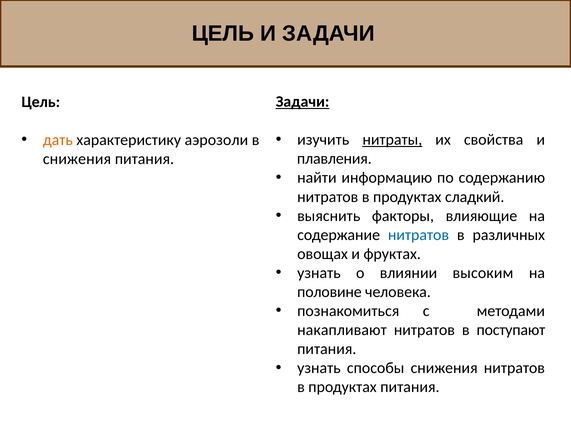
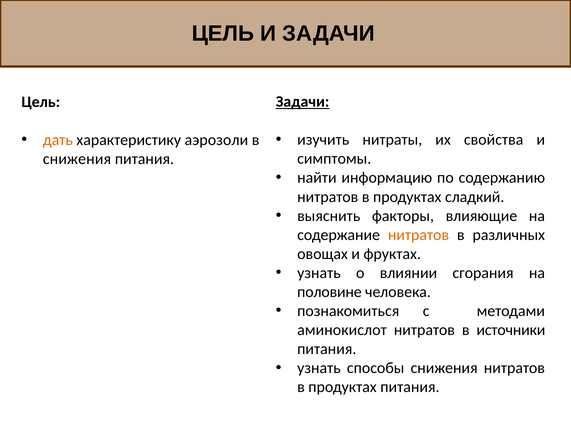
нитраты underline: present -> none (392, 140)
плавления: плавления -> симптомы (334, 159)
нитратов colour: blue -> orange (418, 235)
высоким: высоким -> сгорания (483, 273)
накапливают: накапливают -> аминокислот (342, 330)
поступают: поступают -> источники (511, 330)
